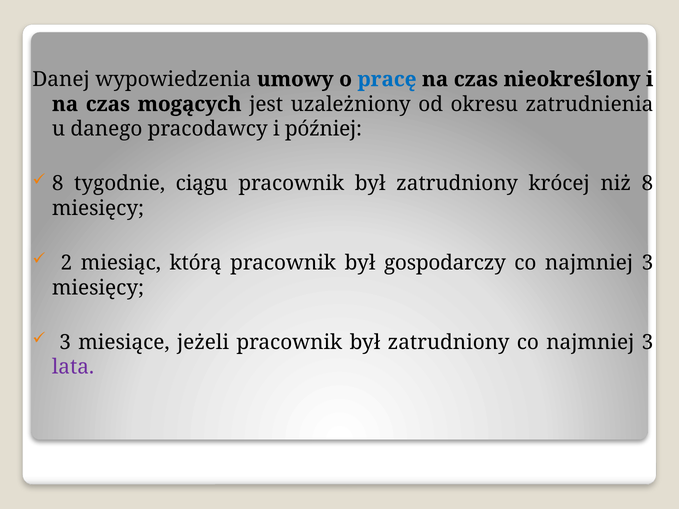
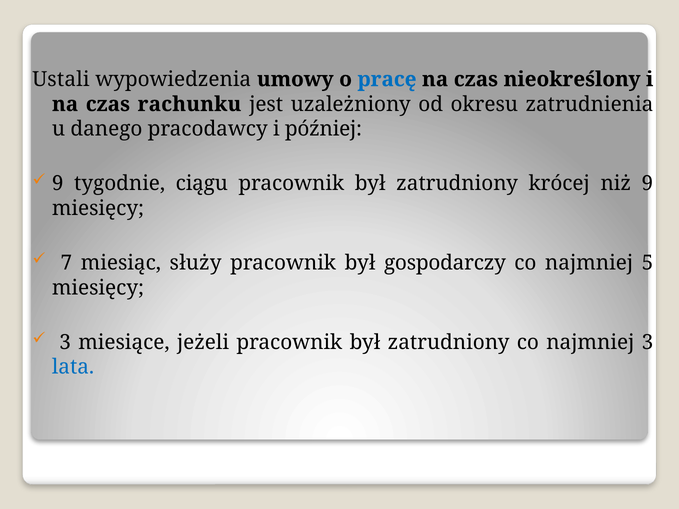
Danej: Danej -> Ustali (61, 79)
mogących: mogących -> rachunku (189, 104)
8: 8 -> 9 (58, 184)
niż 8: 8 -> 9 (647, 184)
2: 2 -> 7 (66, 263)
którą: którą -> służy (196, 263)
3: 3 -> 5 (647, 263)
lata colour: purple -> blue (73, 367)
